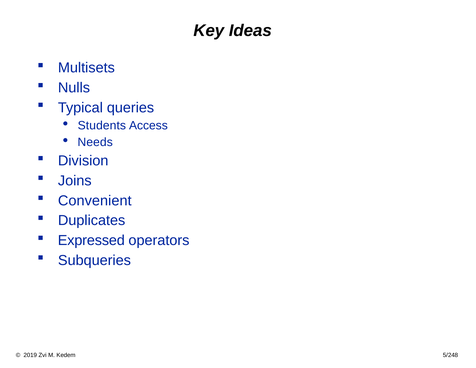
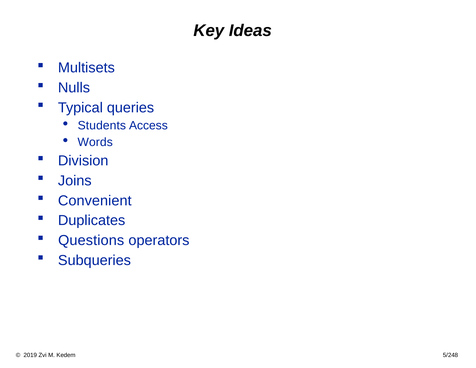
Needs: Needs -> Words (95, 142)
Expressed: Expressed -> Questions (91, 240)
